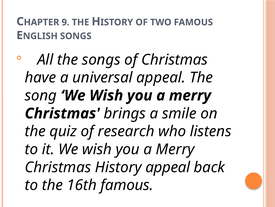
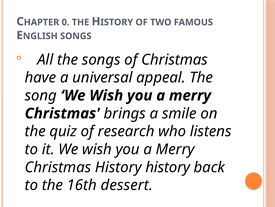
9: 9 -> 0 (66, 22)
History appeal: appeal -> history (168, 167)
16th famous: famous -> dessert (127, 185)
